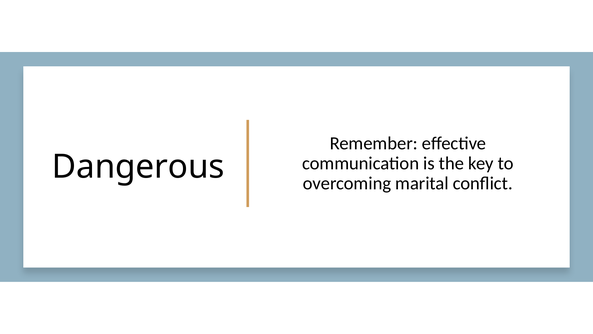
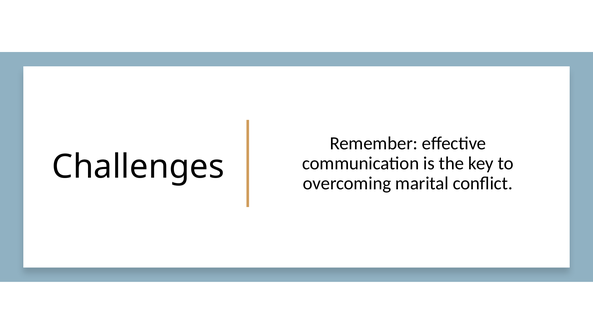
Dangerous: Dangerous -> Challenges (138, 167)
